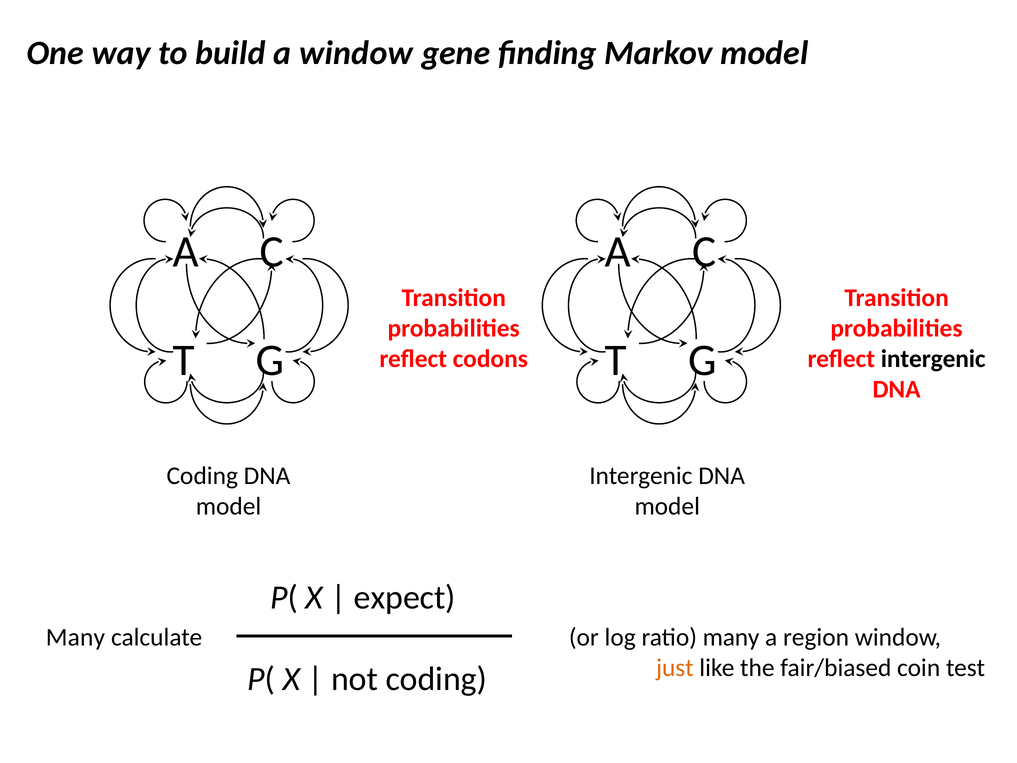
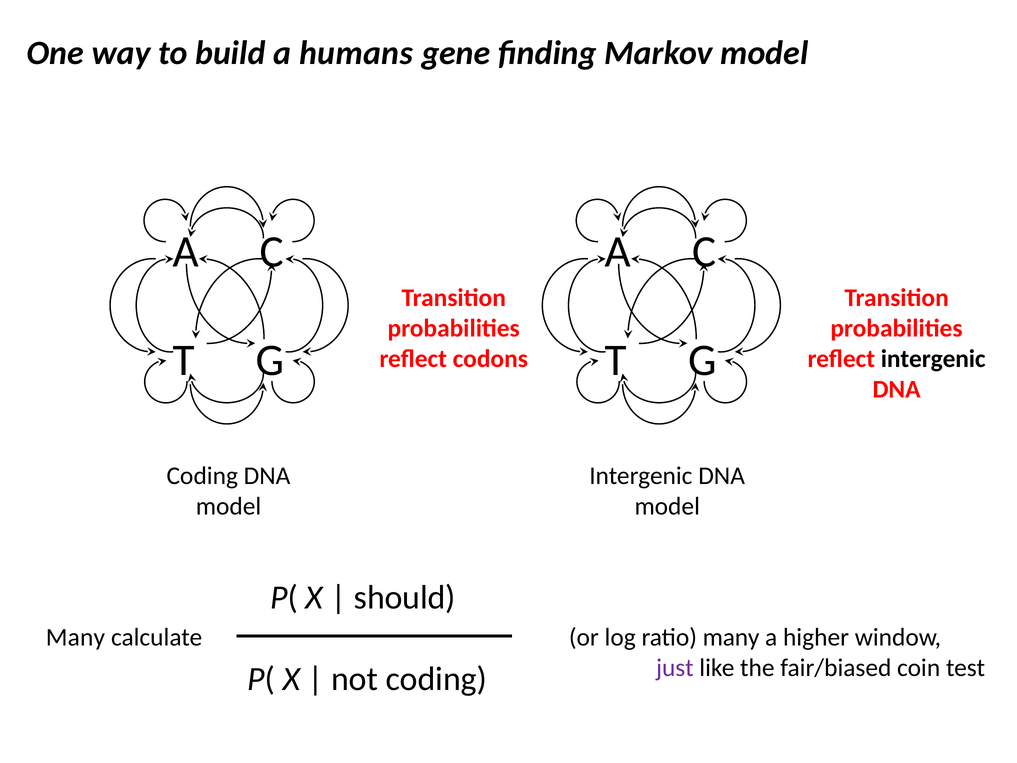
a window: window -> humans (356, 53)
expect: expect -> should (405, 598)
region: region -> higher (816, 637)
just colour: orange -> purple (675, 668)
